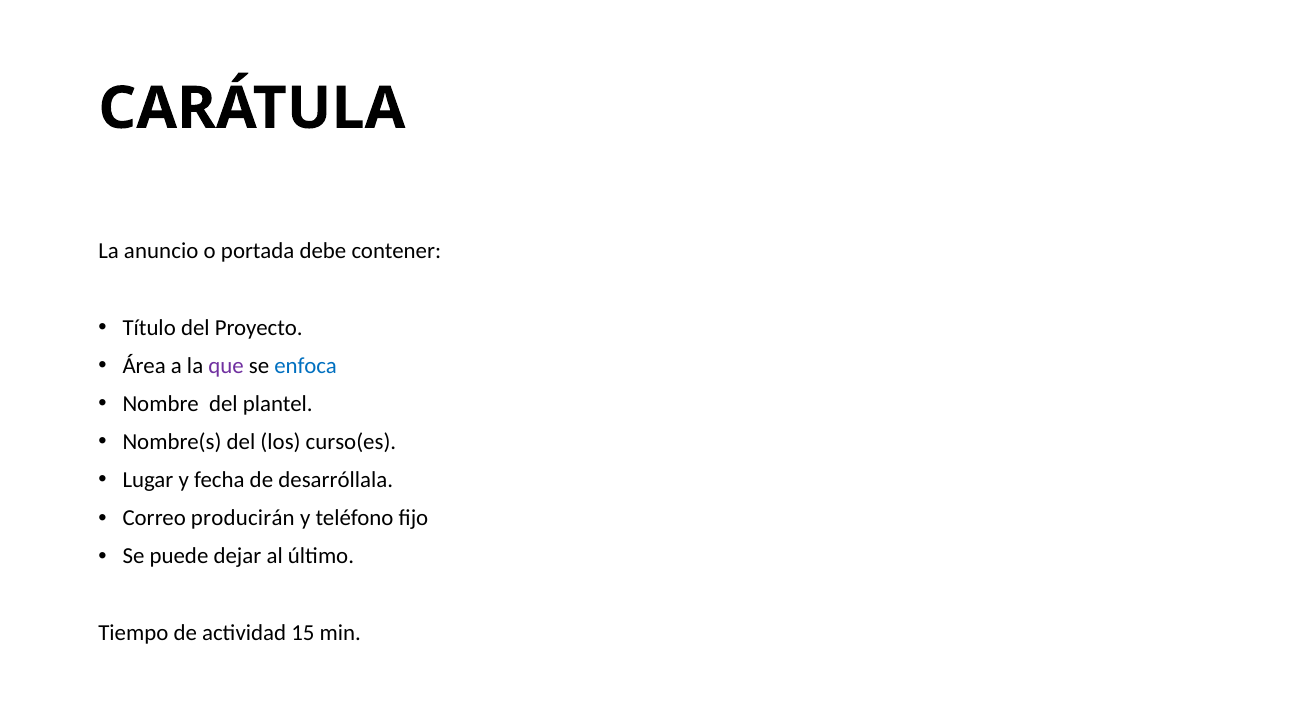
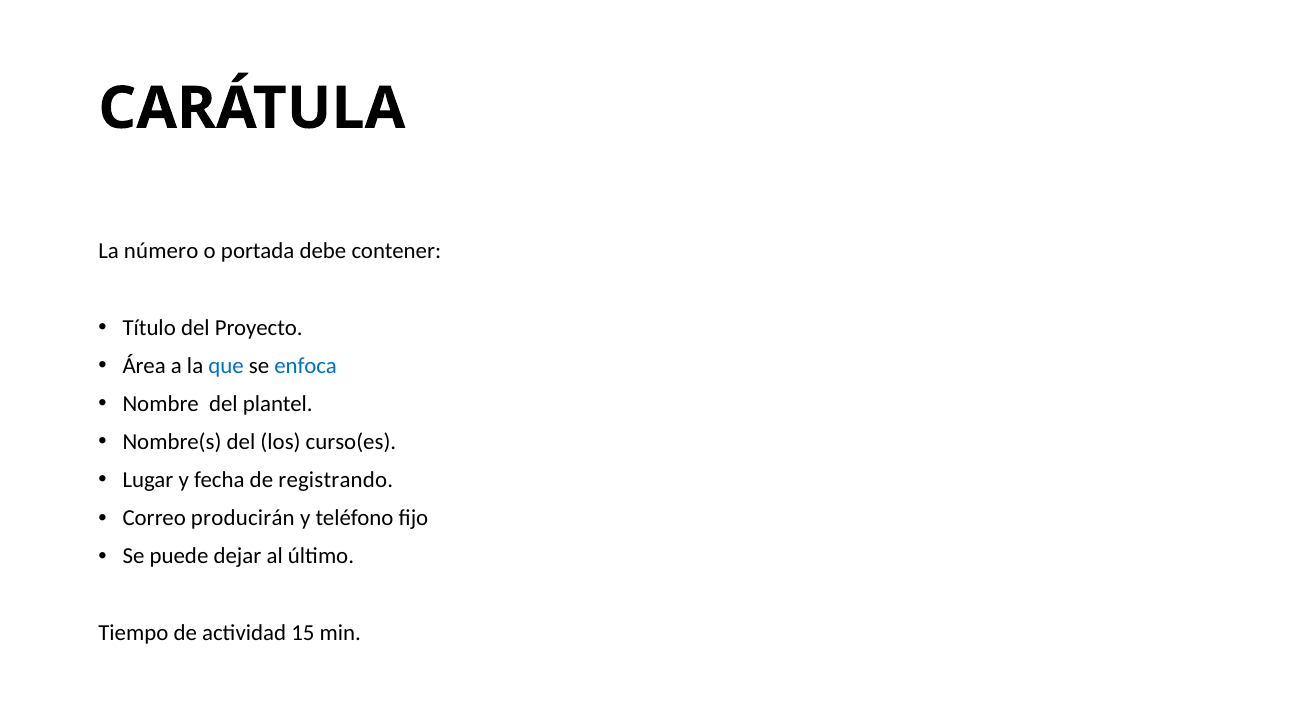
anuncio: anuncio -> número (161, 251)
que colour: purple -> blue (226, 365)
desarróllala: desarróllala -> registrando (336, 480)
